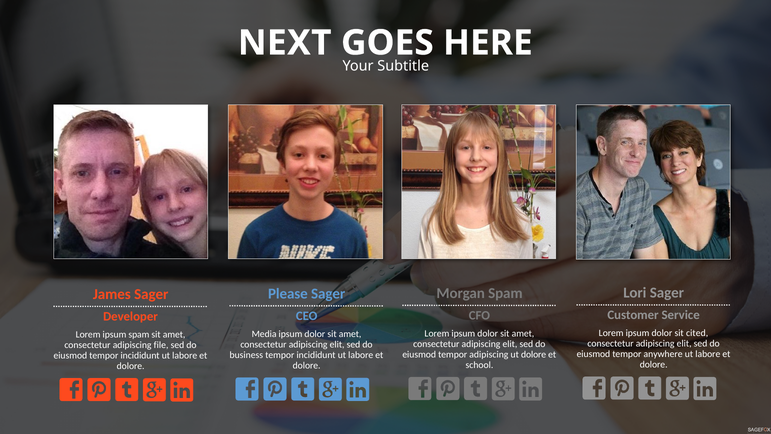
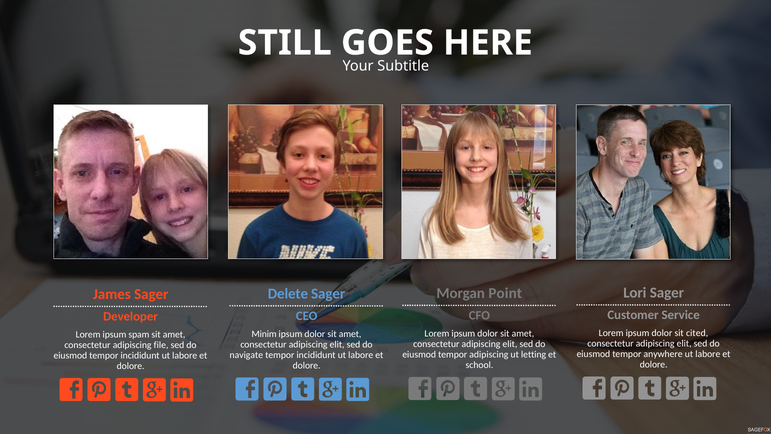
NEXT: NEXT -> STILL (285, 43)
Morgan Spam: Spam -> Point (505, 293)
Please: Please -> Delete (288, 294)
Media: Media -> Minim (264, 334)
ut dolore: dolore -> letting (534, 354)
business: business -> navigate (246, 355)
